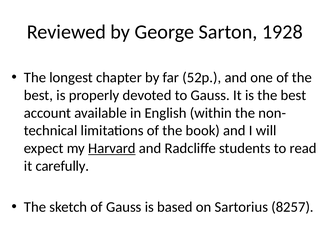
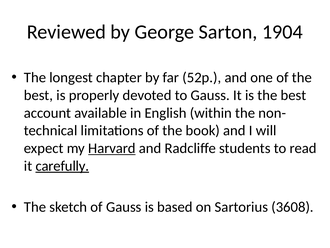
1928: 1928 -> 1904 (282, 32)
carefully underline: none -> present (62, 166)
8257: 8257 -> 3608 (293, 207)
